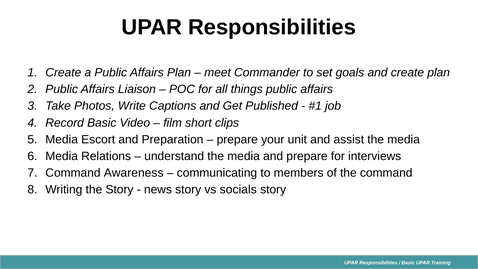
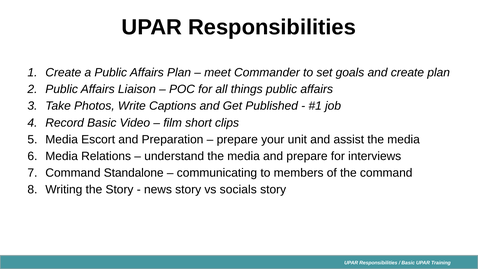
Awareness: Awareness -> Standalone (134, 173)
